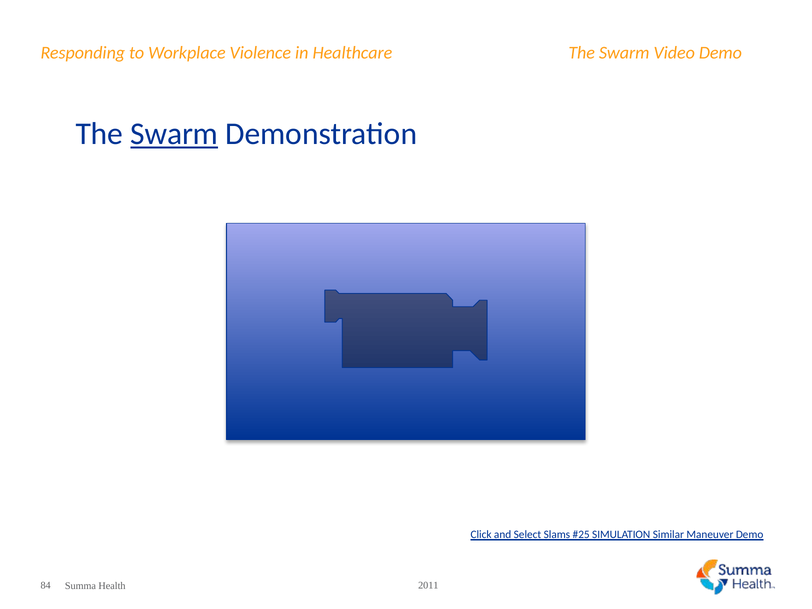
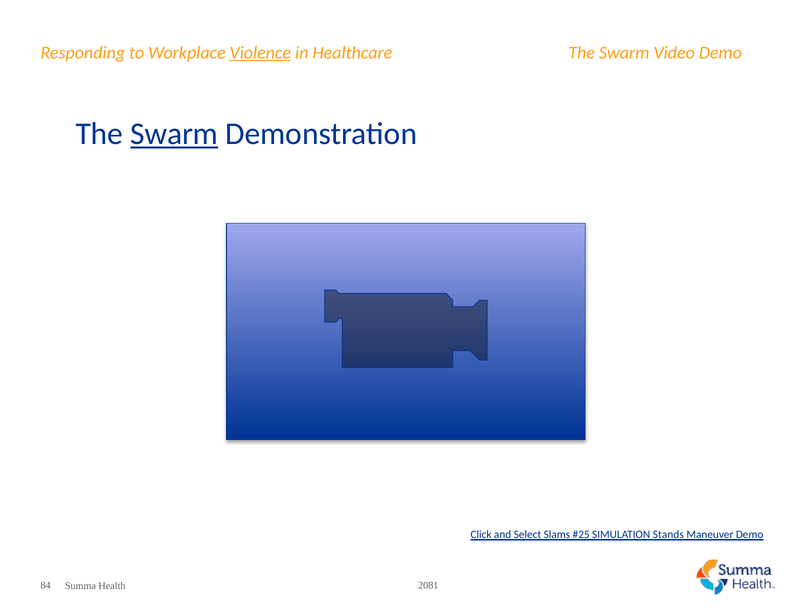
Violence underline: none -> present (260, 53)
Similar: Similar -> Stands (668, 535)
2011: 2011 -> 2081 (428, 585)
